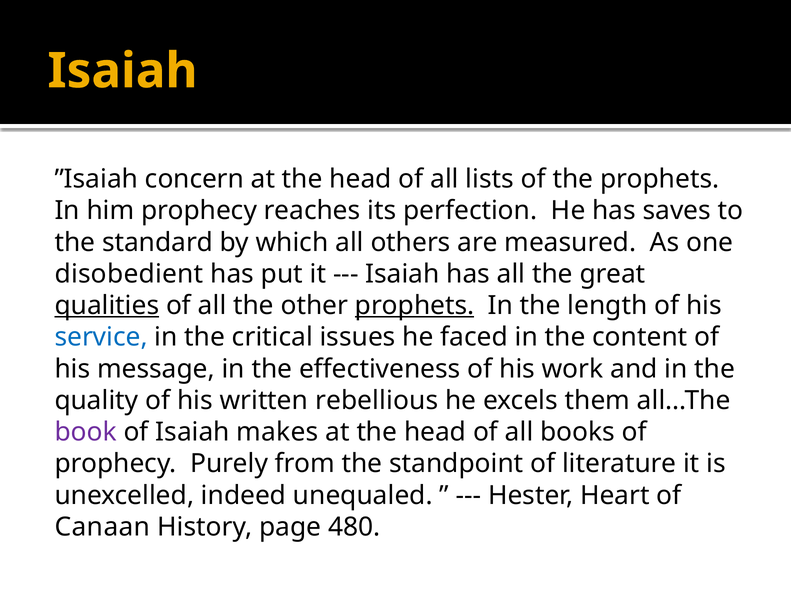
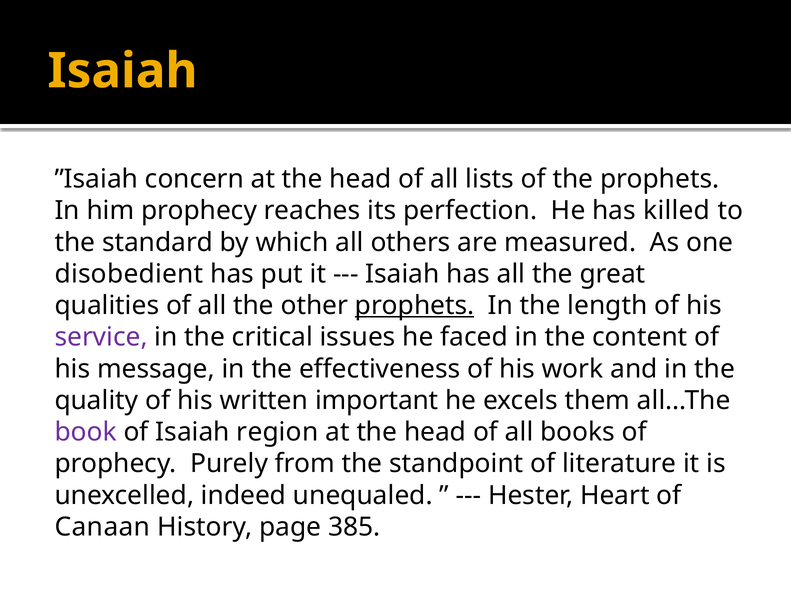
saves: saves -> killed (677, 211)
qualities underline: present -> none (107, 306)
service colour: blue -> purple (101, 337)
rebellious: rebellious -> important (377, 401)
makes: makes -> region (277, 432)
480: 480 -> 385 (354, 527)
